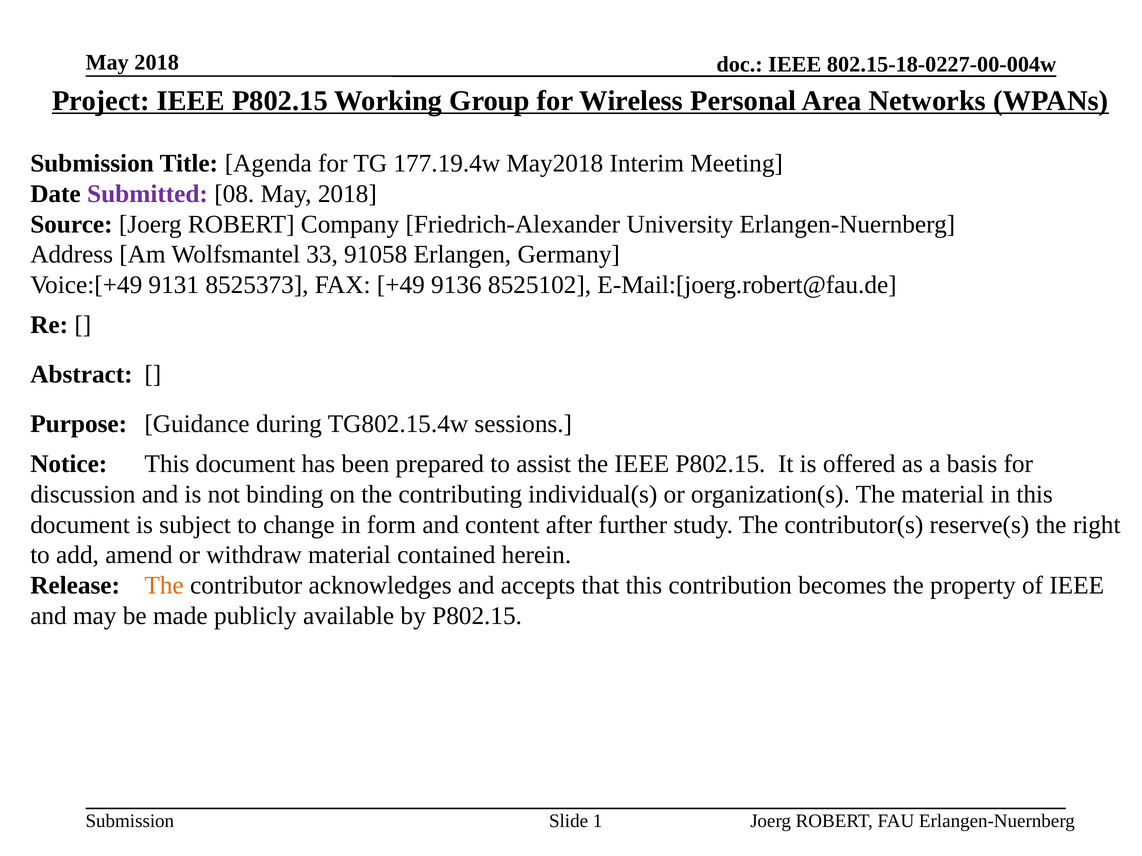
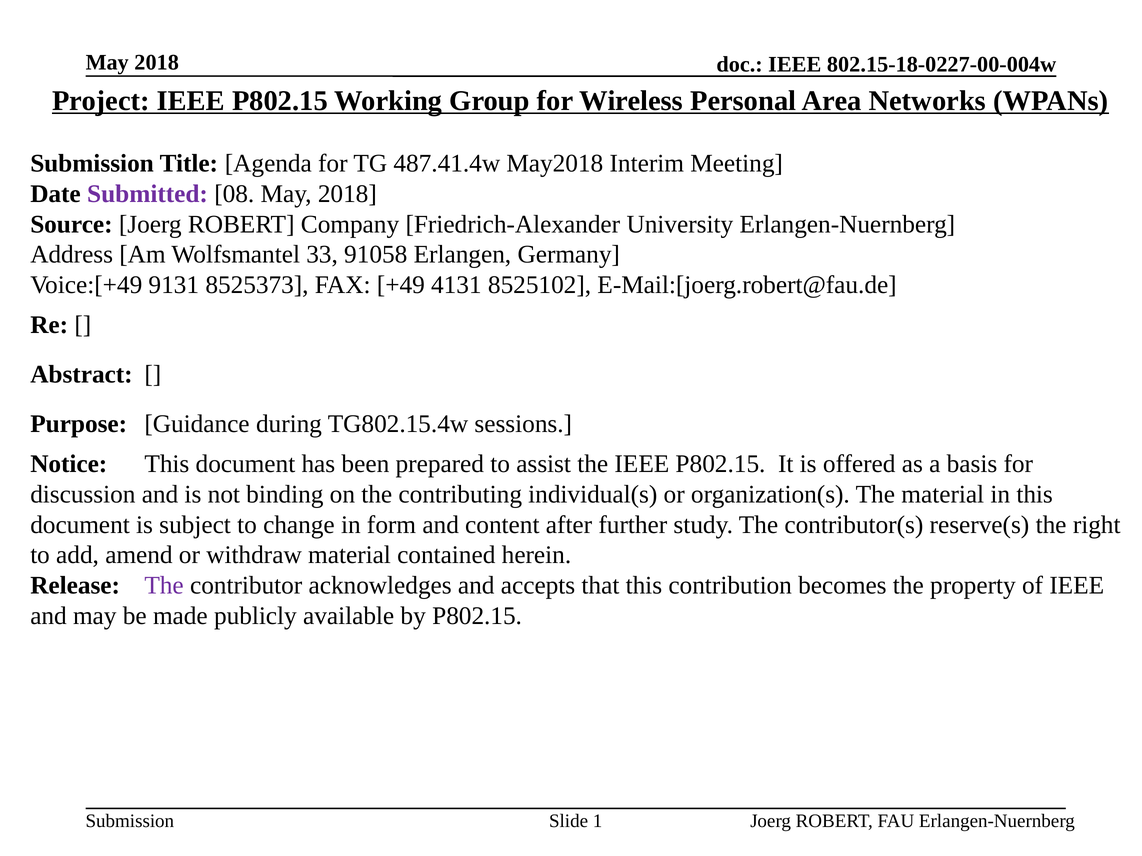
177.19.4w: 177.19.4w -> 487.41.4w (447, 163)
9136: 9136 -> 4131 (456, 285)
The colour: orange -> purple (164, 586)
